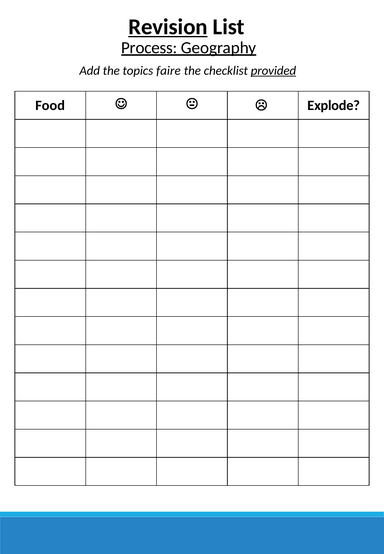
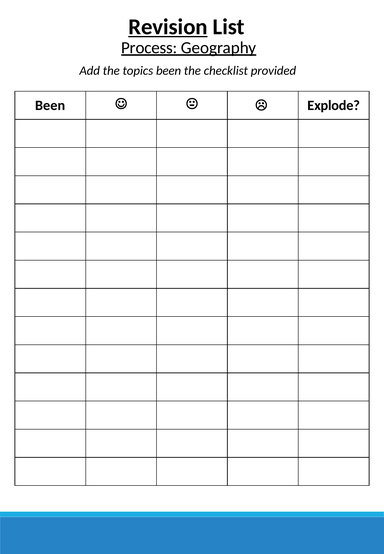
topics faire: faire -> been (169, 71)
provided underline: present -> none (273, 71)
Food: Food -> Been (50, 106)
